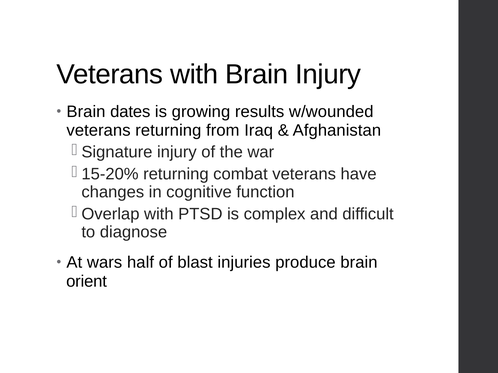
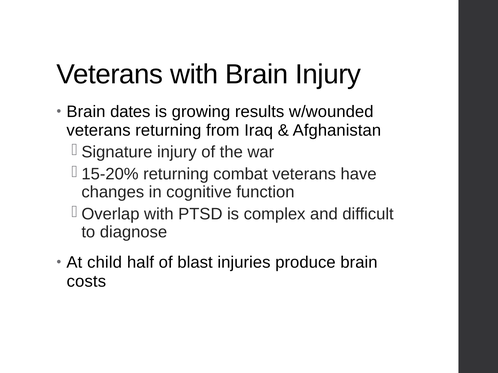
wars: wars -> child (105, 263)
orient: orient -> costs (86, 282)
